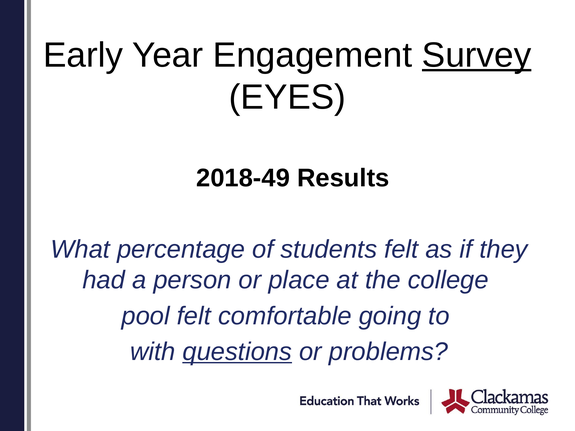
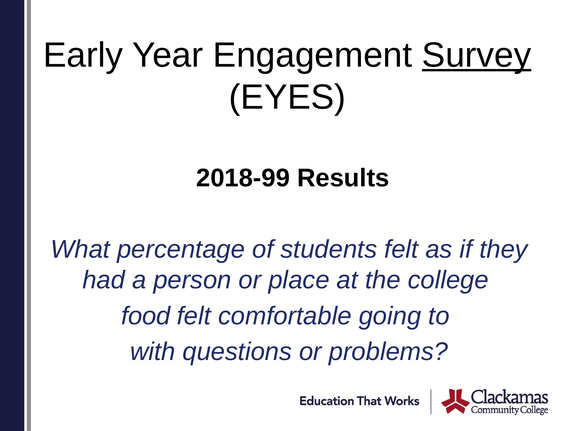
2018-49: 2018-49 -> 2018-99 (243, 178)
pool: pool -> food (146, 316)
questions underline: present -> none (237, 352)
